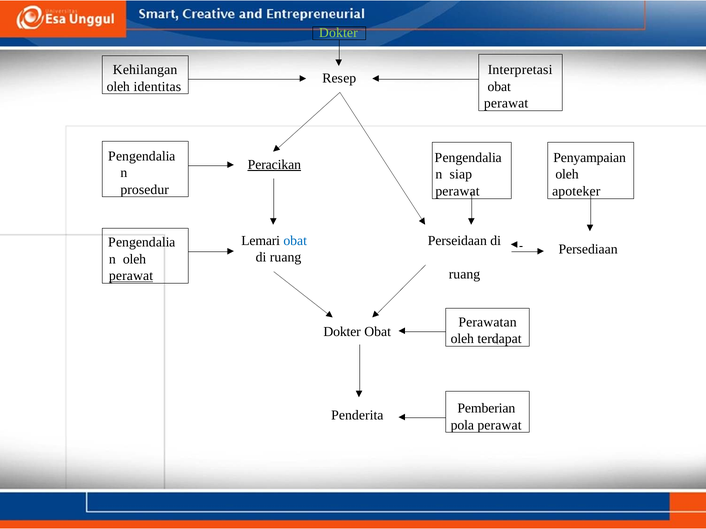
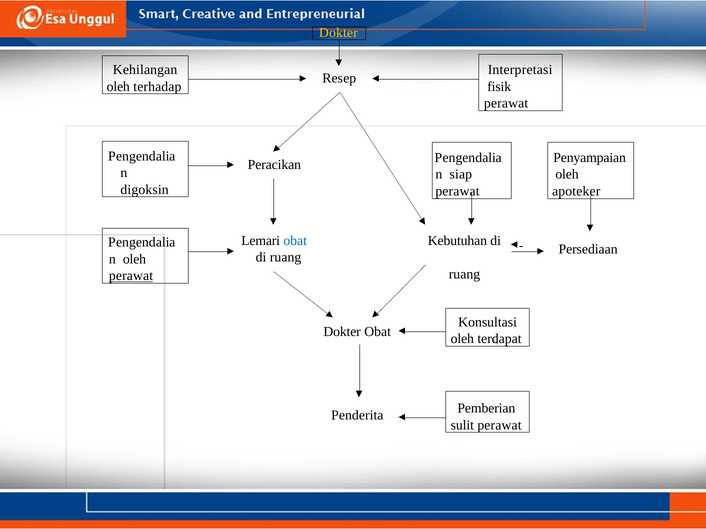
Dokter colour: light green -> yellow (338, 33)
obat: obat -> fisik (499, 87)
identitas: identitas -> terhadap (157, 87)
Peracikan underline: present -> none (274, 165)
prosedur: prosedur -> digoksin (145, 190)
Perseidaan: Perseidaan -> Kebutuhan (457, 241)
Perawatan: Perawatan -> Konsultasi (488, 322)
pola: pola -> sulit (462, 425)
